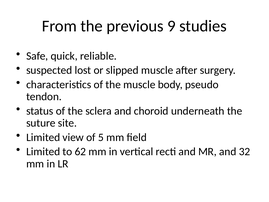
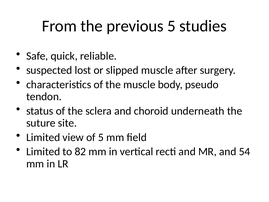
previous 9: 9 -> 5 (171, 26)
62: 62 -> 82 (80, 151)
32: 32 -> 54 (245, 151)
